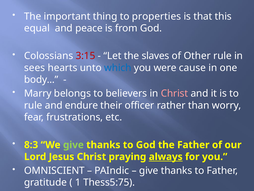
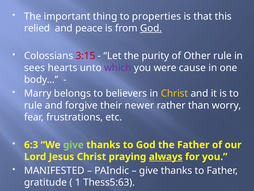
equal: equal -> relied (37, 28)
God underline: none -> present (151, 28)
slaves: slaves -> purity (155, 56)
which colour: blue -> purple (118, 68)
Christ colour: pink -> yellow (174, 93)
endure: endure -> forgive (81, 105)
officer: officer -> newer (139, 105)
8:3: 8:3 -> 6:3 (31, 145)
OMNISCIENT: OMNISCIENT -> MANIFESTED (54, 170)
Thess5:75: Thess5:75 -> Thess5:63 (109, 182)
